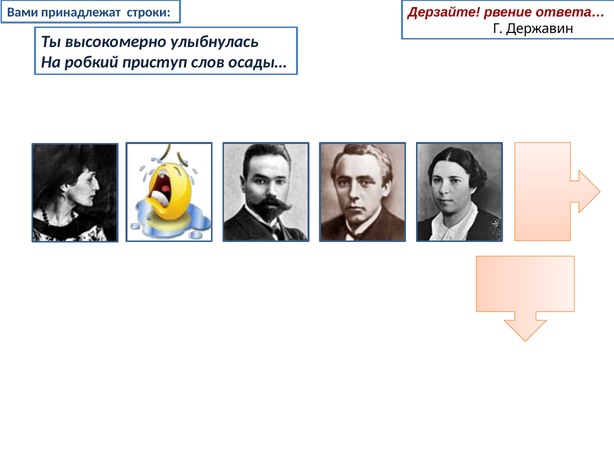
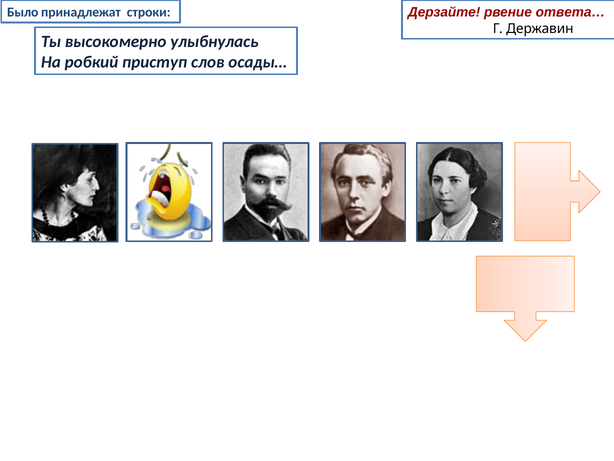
Вами: Вами -> Было (23, 12)
